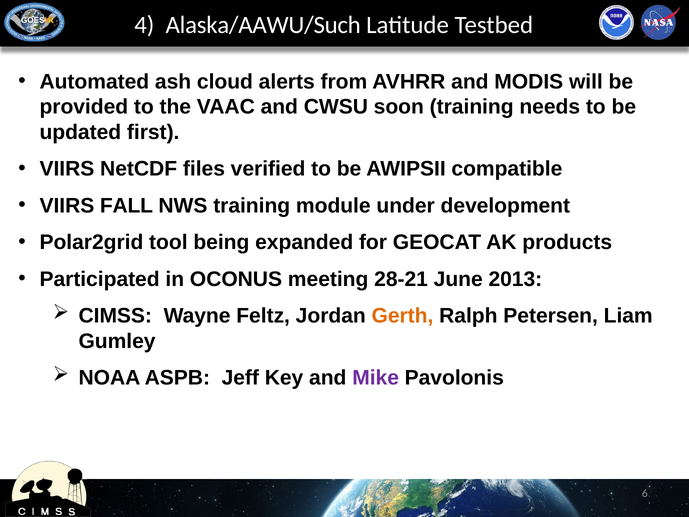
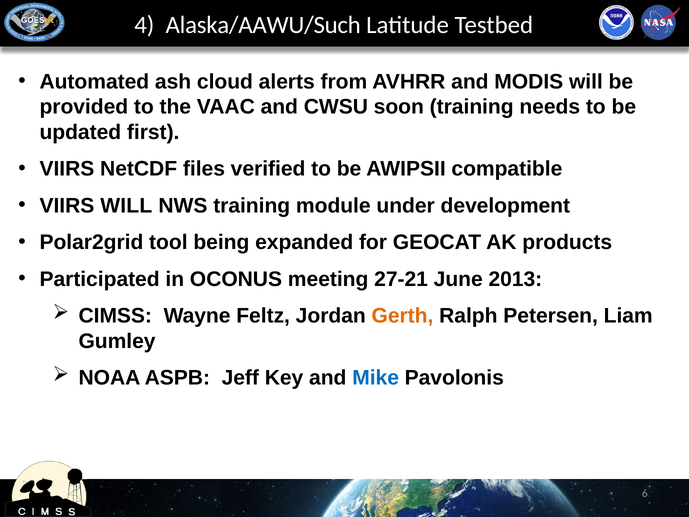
VIIRS FALL: FALL -> WILL (126, 206)
28-21: 28-21 -> 27-21 (401, 279)
Mike colour: purple -> blue (376, 378)
